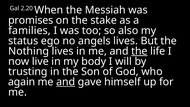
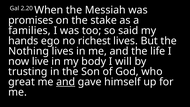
also: also -> said (128, 31)
status: status -> hands (23, 41)
angels: angels -> richest (94, 41)
the underline: present -> none (139, 51)
again: again -> great (22, 82)
